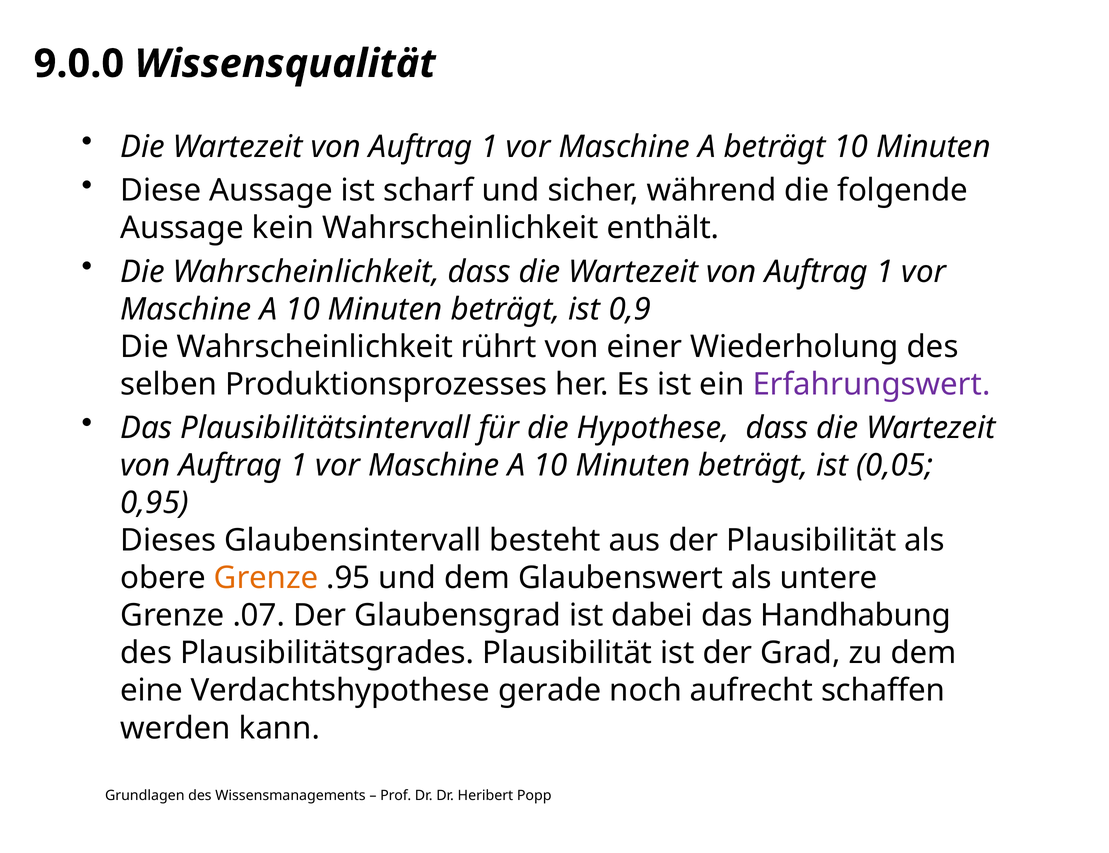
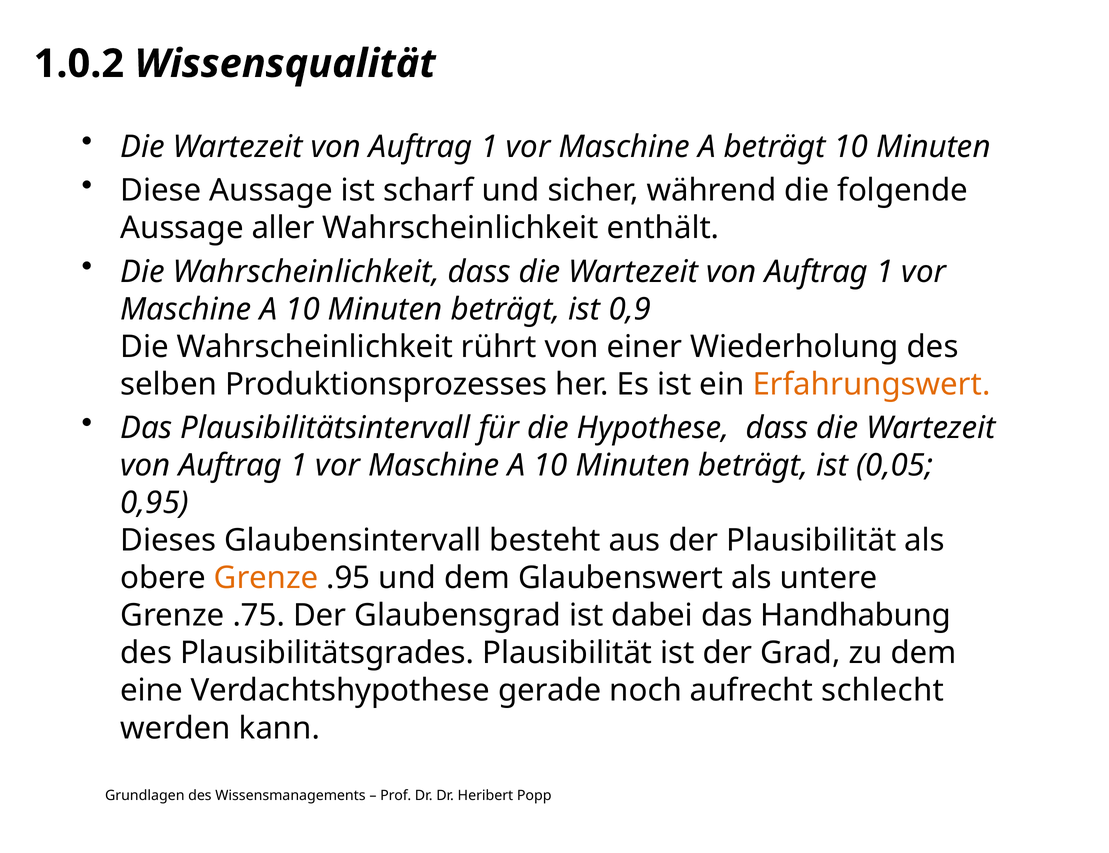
9.0.0: 9.0.0 -> 1.0.2 (79, 64)
kein: kein -> aller (283, 228)
Erfahrungswert colour: purple -> orange (871, 384)
.07: .07 -> .75 (259, 616)
schaffen: schaffen -> schlecht (883, 691)
